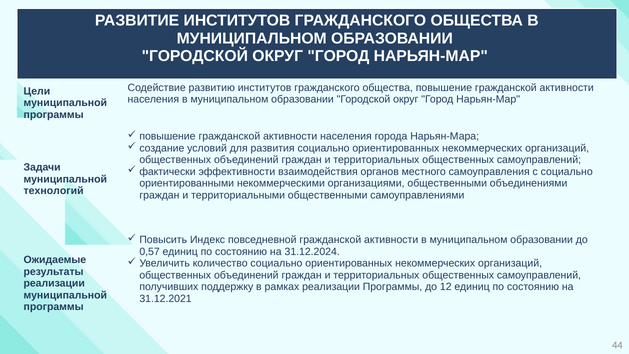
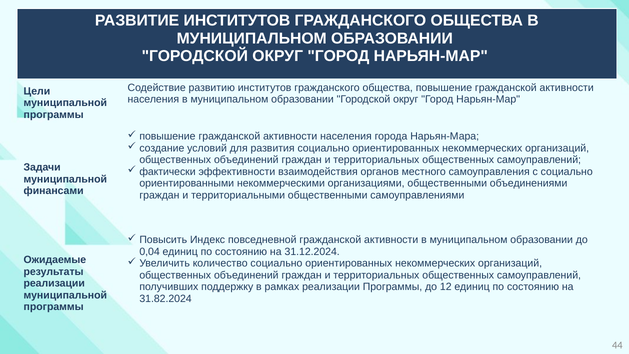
технологий: технологий -> финансами (54, 191)
0,57: 0,57 -> 0,04 (150, 252)
31.12.2021: 31.12.2021 -> 31.82.2024 (166, 299)
